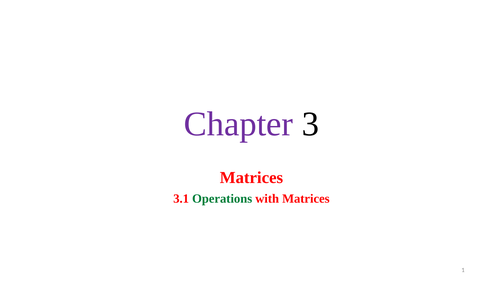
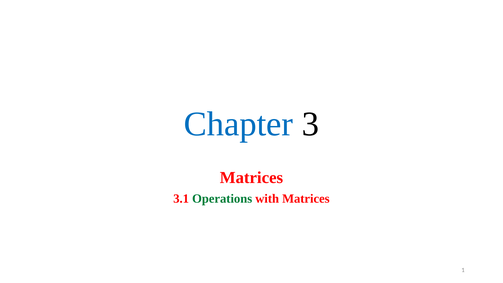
Chapter colour: purple -> blue (238, 124)
